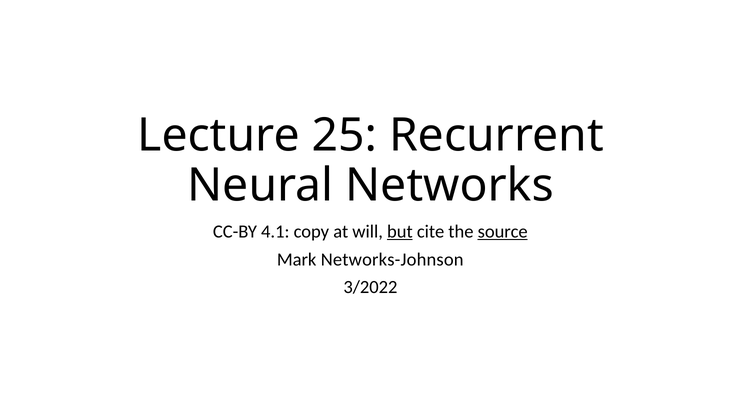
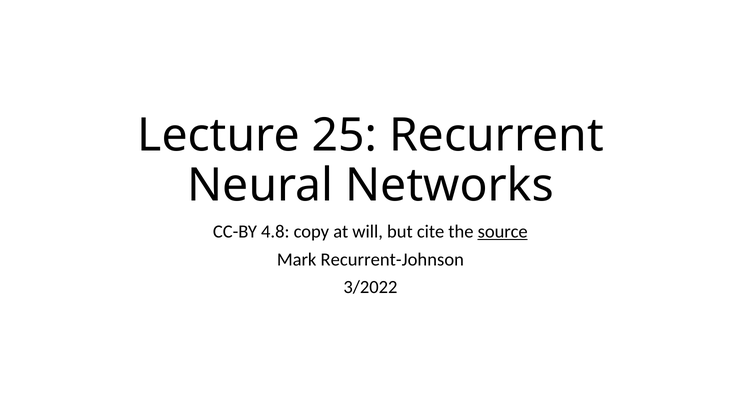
4.1: 4.1 -> 4.8 (275, 232)
but underline: present -> none (400, 232)
Networks-Johnson: Networks-Johnson -> Recurrent-Johnson (392, 259)
